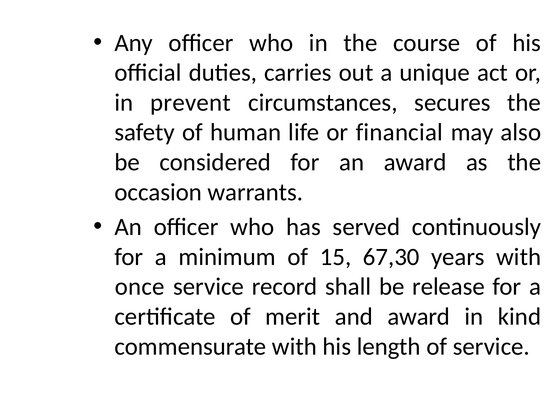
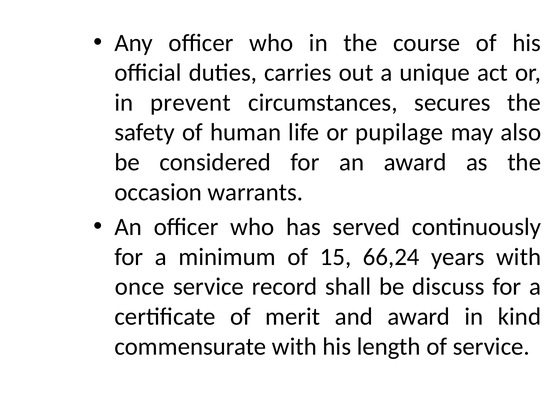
financial: financial -> pupilage (399, 132)
67,30: 67,30 -> 66,24 (391, 257)
release: release -> discuss (448, 287)
